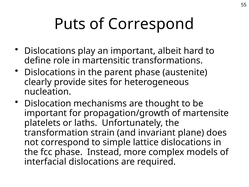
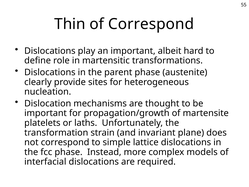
Puts: Puts -> Thin (70, 24)
